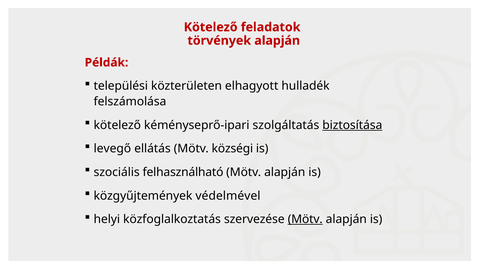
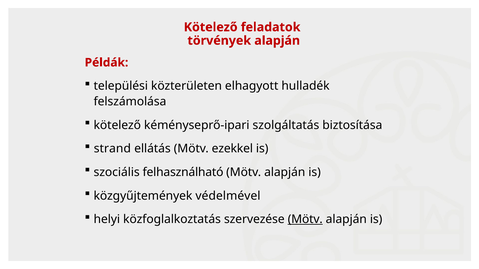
biztosítása underline: present -> none (352, 125)
levegő: levegő -> strand (112, 149)
községi: községi -> ezekkel (232, 149)
